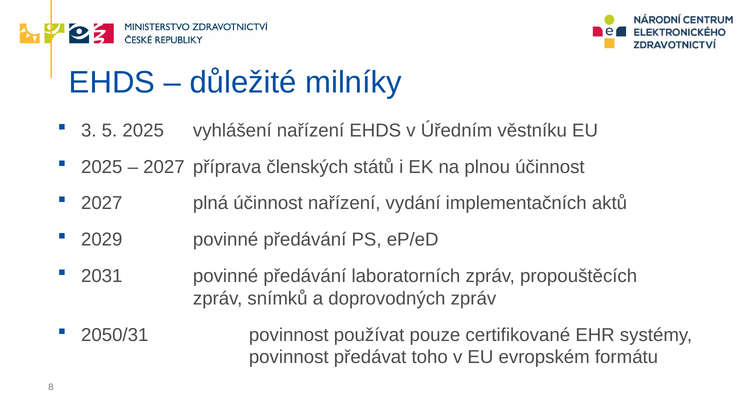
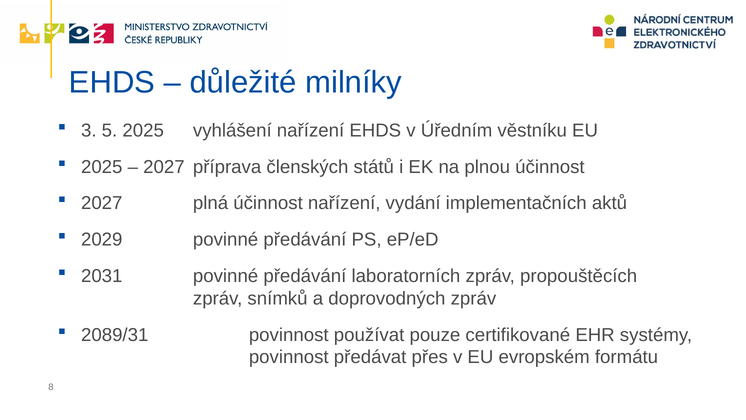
2050/31: 2050/31 -> 2089/31 (115, 335)
toho: toho -> přes (430, 357)
